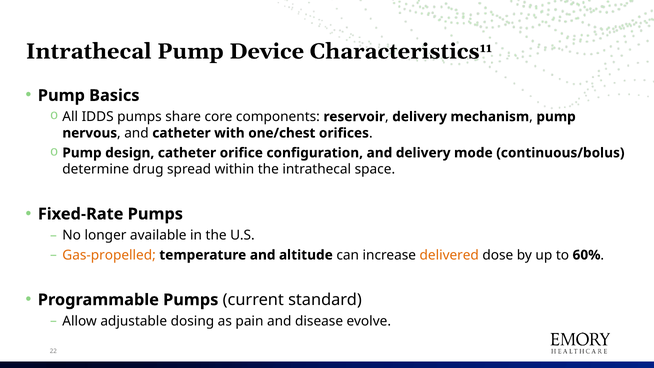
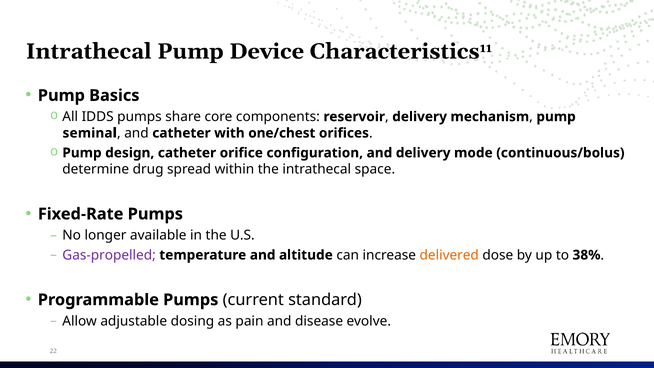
nervous: nervous -> seminal (90, 133)
Gas-propelled colour: orange -> purple (109, 255)
60%: 60% -> 38% (587, 255)
